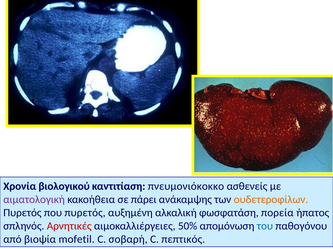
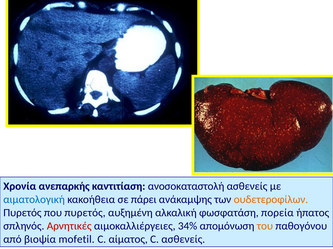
βιολογικού: βιολογικού -> ανεπαρκής (64, 187)
πνευμονιόκοκκο: πνευμονιόκοκκο -> ανοσοκαταστολή (186, 187)
αιματολογική colour: purple -> blue (34, 200)
50%: 50% -> 34% (188, 227)
του colour: blue -> orange (265, 227)
σοβαρή: σοβαρή -> αίματος (128, 240)
C πεπτικός: πεπτικός -> ασθενείς (183, 240)
